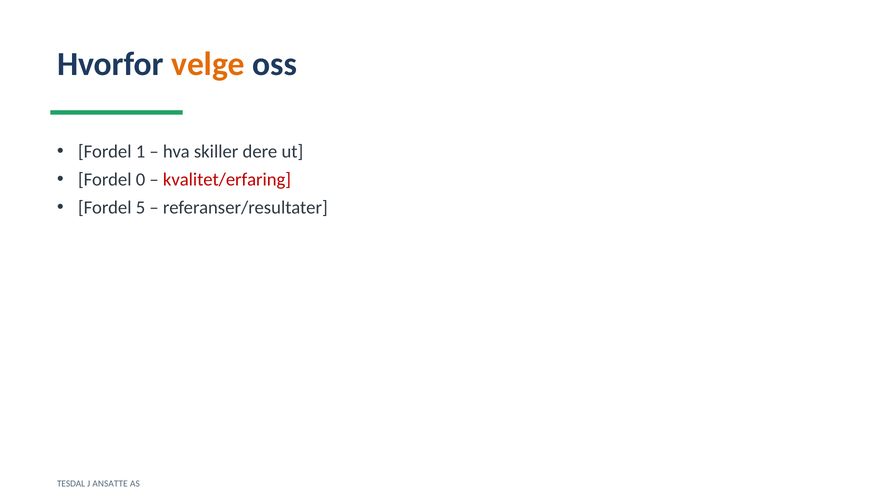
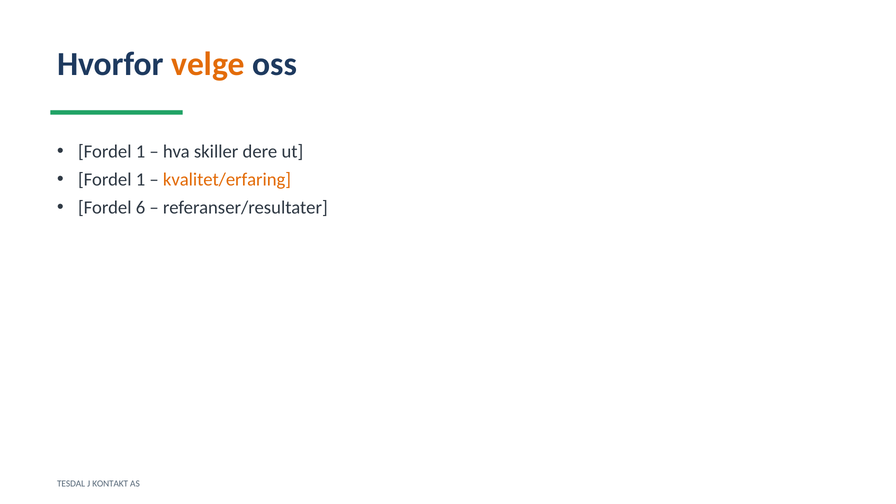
0: 0 -> 1 (141, 180)
kvalitet/erfaring colour: red -> orange (227, 180)
5: 5 -> 6 (141, 208)
ANSATTE: ANSATTE -> KONTAKT (110, 484)
